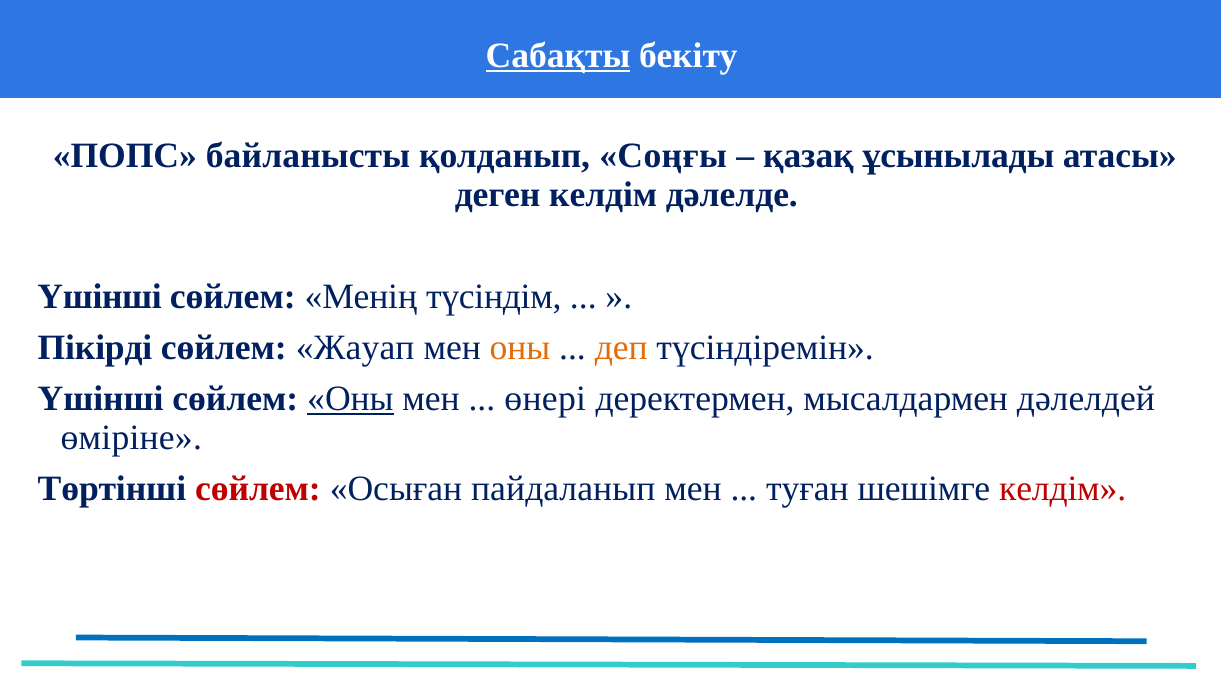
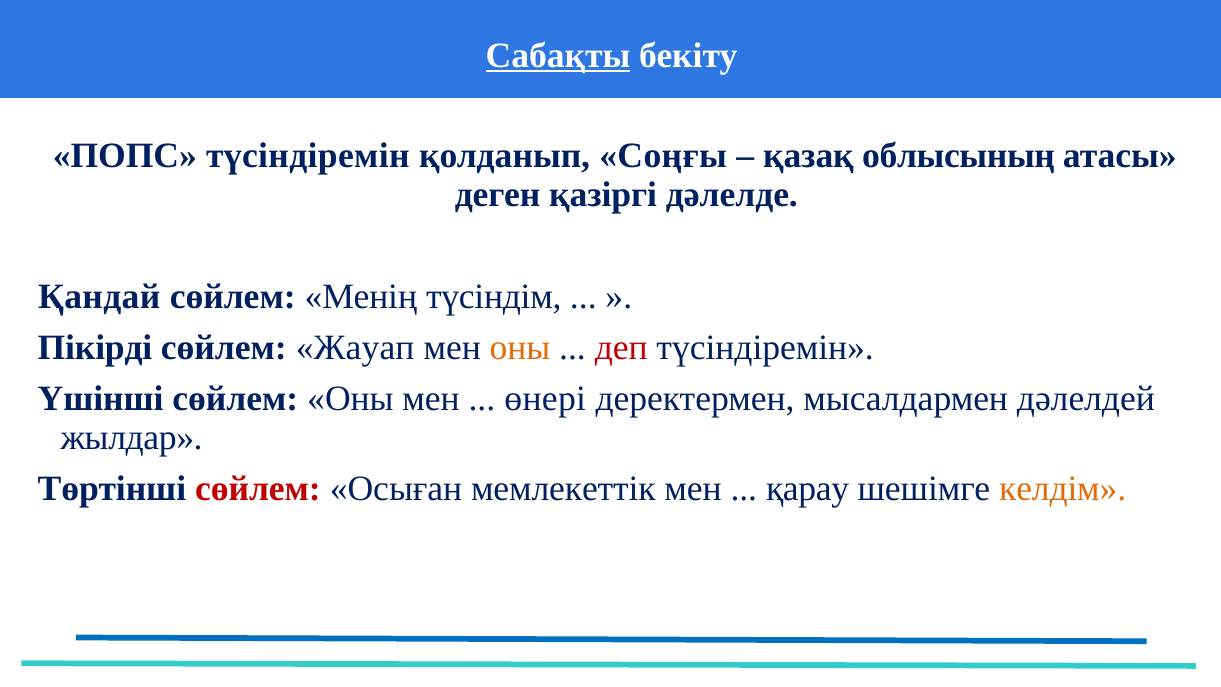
ПОПС байланысты: байланысты -> түсіндіремін (308, 156)
ұсынылады: ұсынылады -> облысының (959, 156)
деген келдім: келдім -> қазіргі (603, 194)
Үшінші: Үшінші -> Қандай (99, 297)
деп colour: orange -> red (621, 348)
Оны underline: present -> none (350, 399)
өміріне: өміріне -> жылдар (132, 437)
пайдаланып: пайдаланып -> мемлекеттік (563, 488)
туған: туған -> қарау (808, 488)
келдім colour: red -> orange (1063, 488)
